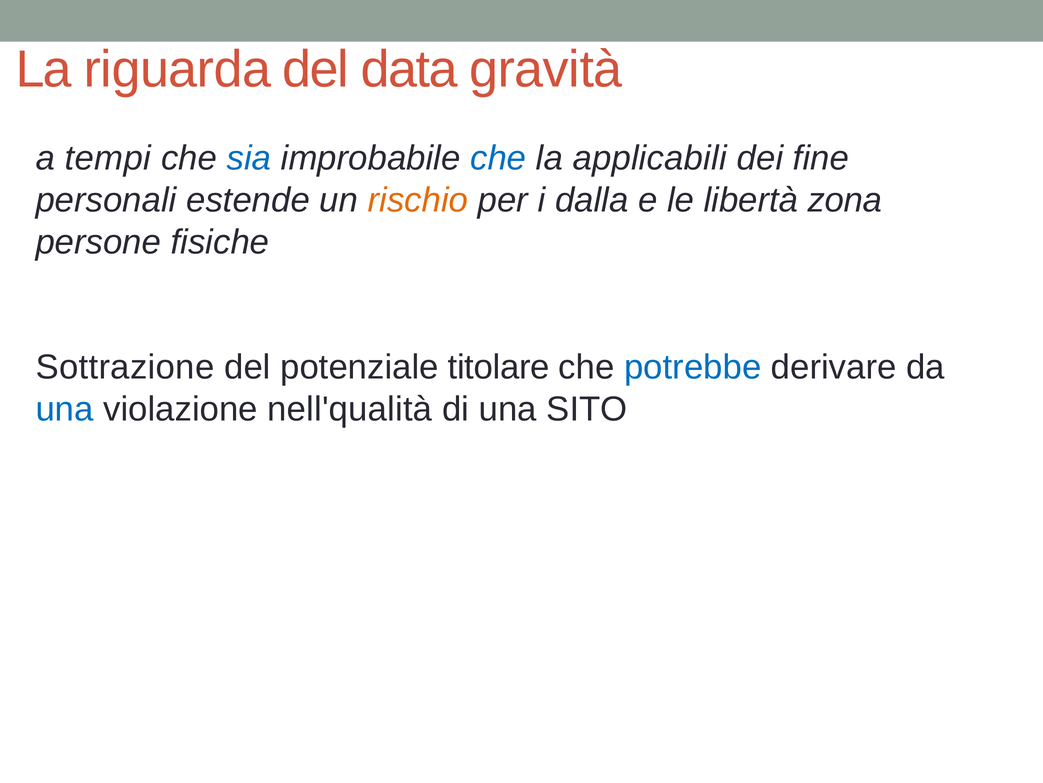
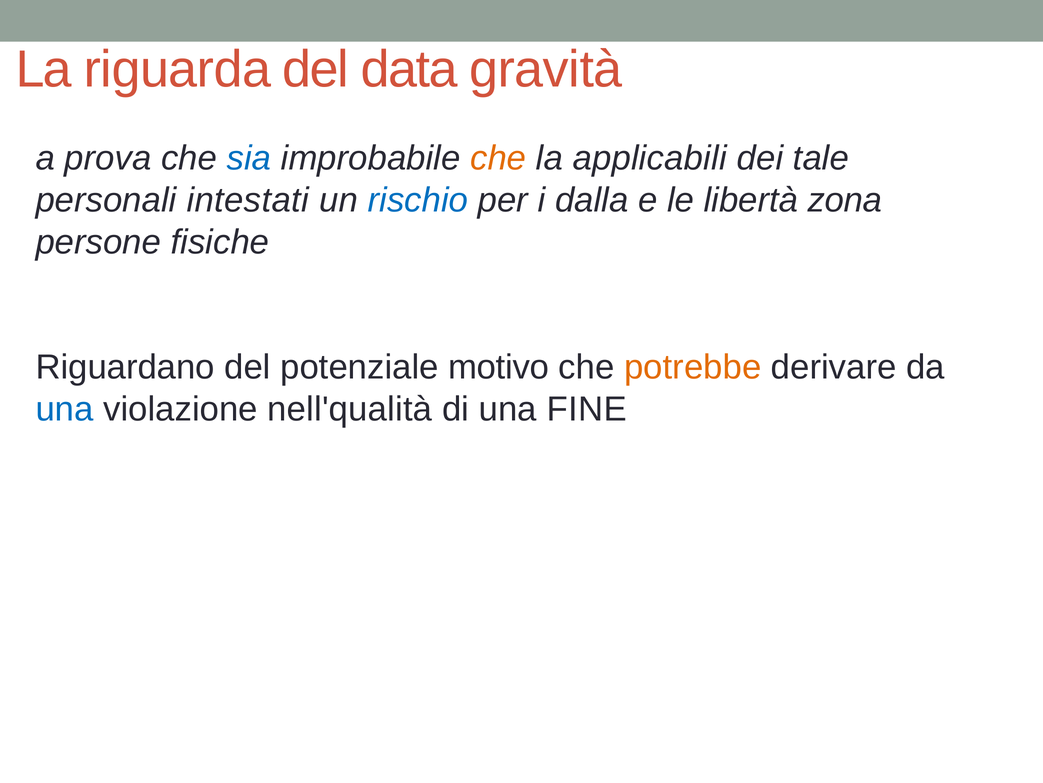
tempi: tempi -> prova (108, 158)
che colour: blue -> orange (498, 158)
fine: fine -> tale (821, 158)
estende: estende -> intestati (248, 200)
rischio colour: orange -> blue (418, 200)
Sottrazione: Sottrazione -> Riguardano (125, 367)
titolare: titolare -> motivo (499, 367)
potrebbe colour: blue -> orange (693, 367)
SITO: SITO -> FINE (587, 409)
